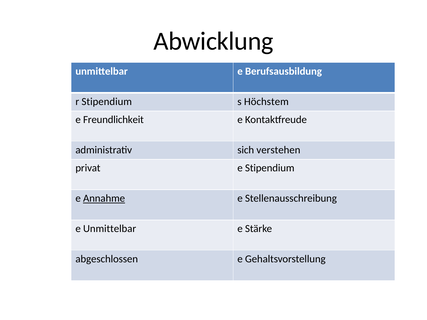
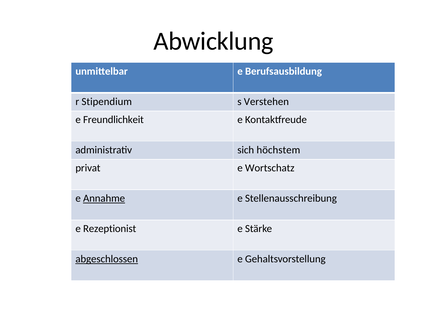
Höchstem: Höchstem -> Verstehen (266, 102)
verstehen: verstehen -> höchstem (278, 150)
e Stipendium: Stipendium -> Wortschatz (270, 168)
e Unmittelbar: Unmittelbar -> Rezeptionist (110, 229)
abgeschlossen underline: none -> present (107, 259)
